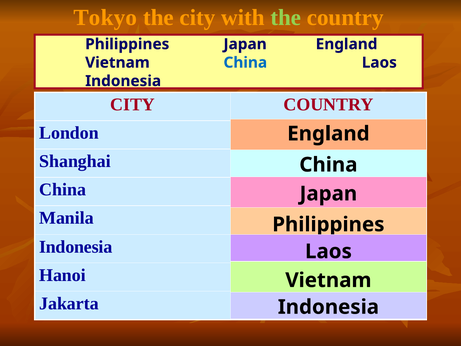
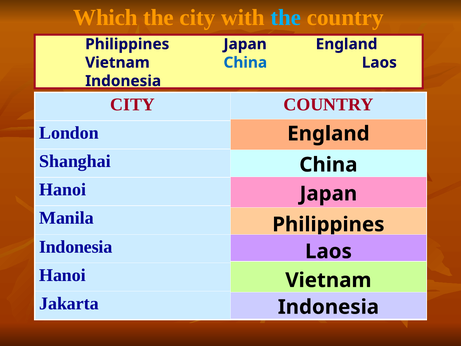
Tokyo: Tokyo -> Which (105, 18)
the colour: light green -> light blue (286, 18)
China: China -> Hanoi (63, 190)
